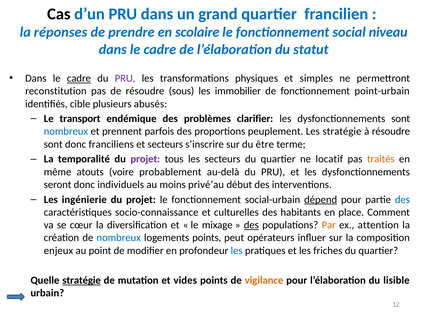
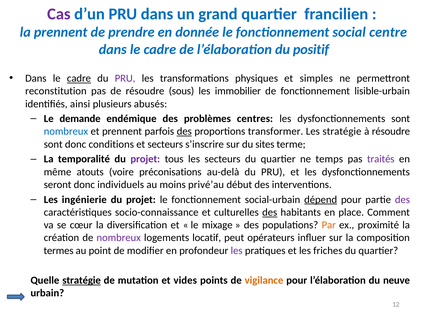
Cas colour: black -> purple (59, 14)
la réponses: réponses -> prennent (61, 32)
scolaire: scolaire -> donnée (197, 32)
niveau: niveau -> centre (388, 32)
statut: statut -> positif (311, 49)
point-urbain: point-urbain -> lisible-urbain (382, 91)
cible: cible -> ainsi (80, 104)
transport: transport -> demande (80, 119)
clarifier: clarifier -> centres (255, 119)
des underline: none -> present (184, 131)
peuplement: peuplement -> transformer (276, 131)
franciliens: franciliens -> conditions (111, 144)
être: être -> sites (265, 144)
locatif: locatif -> temps (329, 159)
traités colour: orange -> purple (381, 159)
probablement: probablement -> préconisations (170, 172)
des colour: blue -> purple (402, 199)
des underline: none -> present (270, 212)
des underline: present -> none (251, 225)
attention: attention -> proximité (378, 225)
nombreux colour: blue -> purple (119, 238)
logements points: points -> locatif (207, 238)
enjeux: enjeux -> termes (59, 250)
les colour: blue -> purple (237, 250)
lisible: lisible -> neuve (397, 280)
